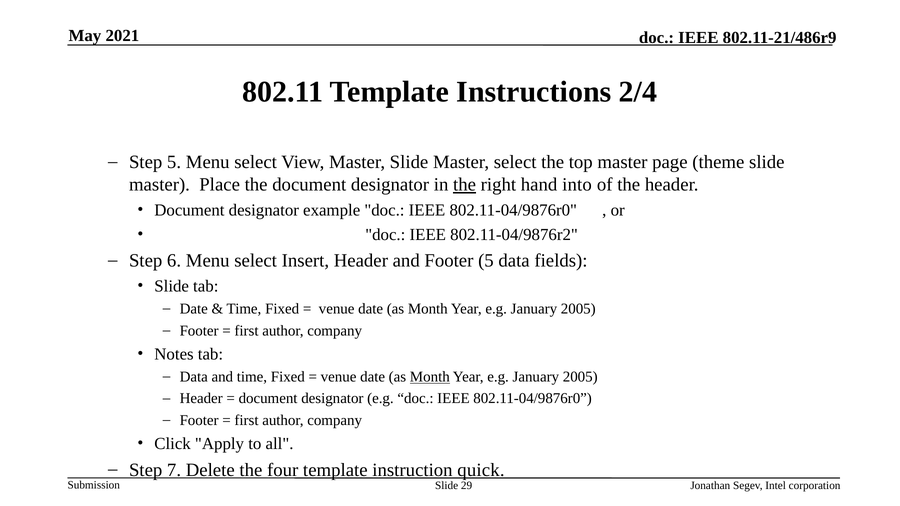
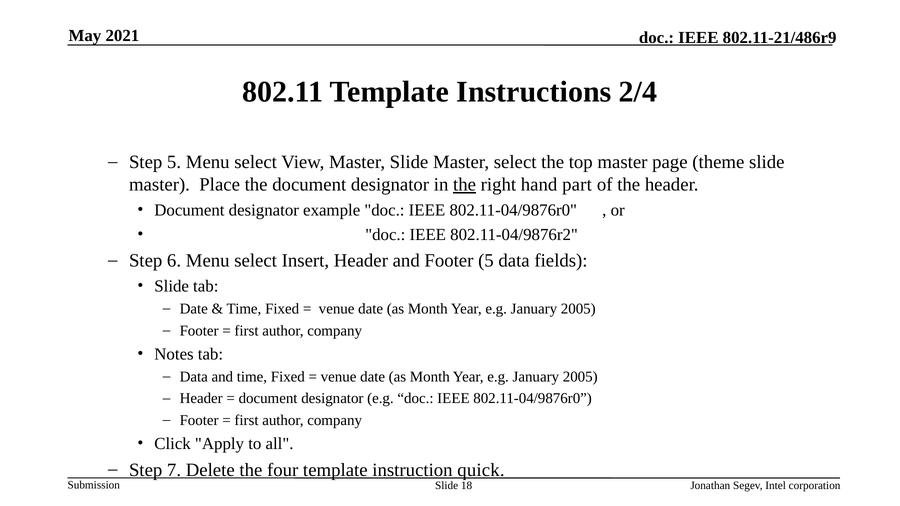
into: into -> part (577, 185)
Month underline: present -> none (430, 377)
29: 29 -> 18 (467, 486)
